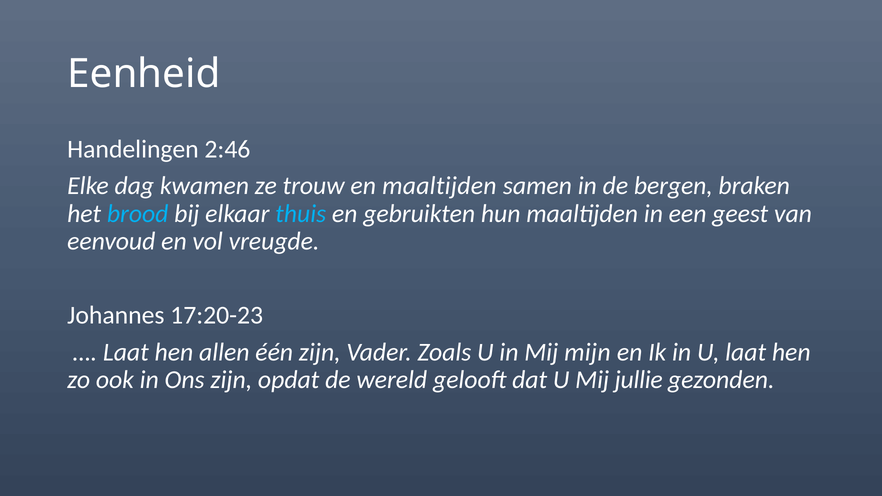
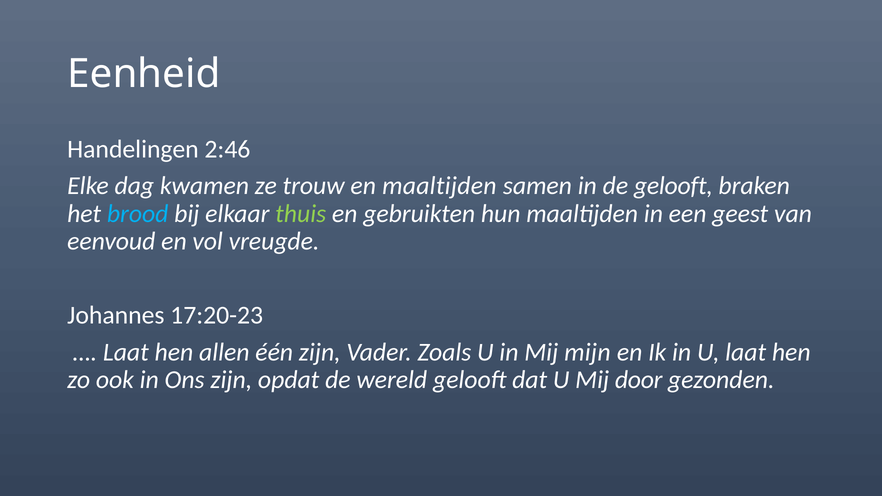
de bergen: bergen -> gelooft (673, 186)
thuis colour: light blue -> light green (301, 214)
jullie: jullie -> door (639, 380)
